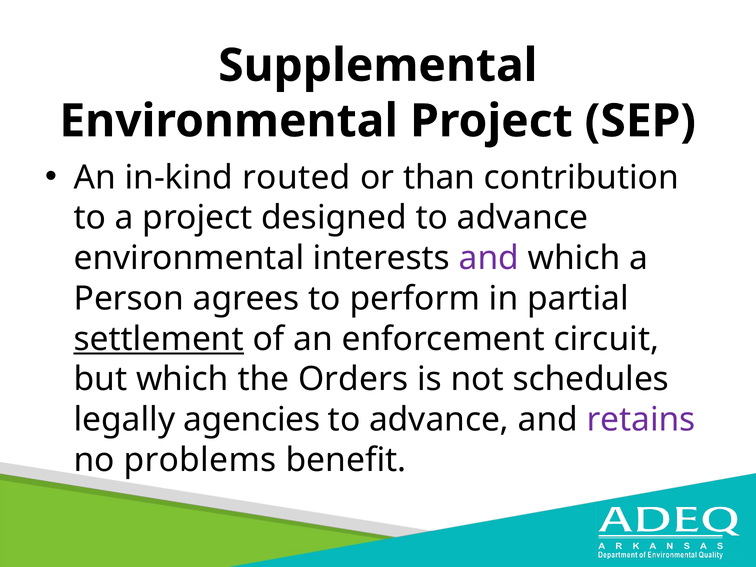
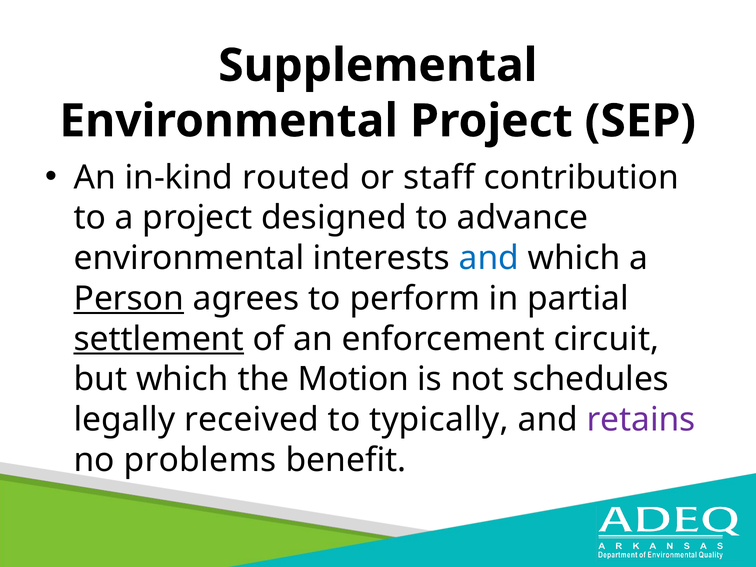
than: than -> staff (439, 178)
and colour: purple -> blue (489, 258)
Person underline: none -> present (129, 299)
Orders: Orders -> Motion (353, 379)
agencies: agencies -> received (251, 420)
advance: advance -> typically (439, 420)
